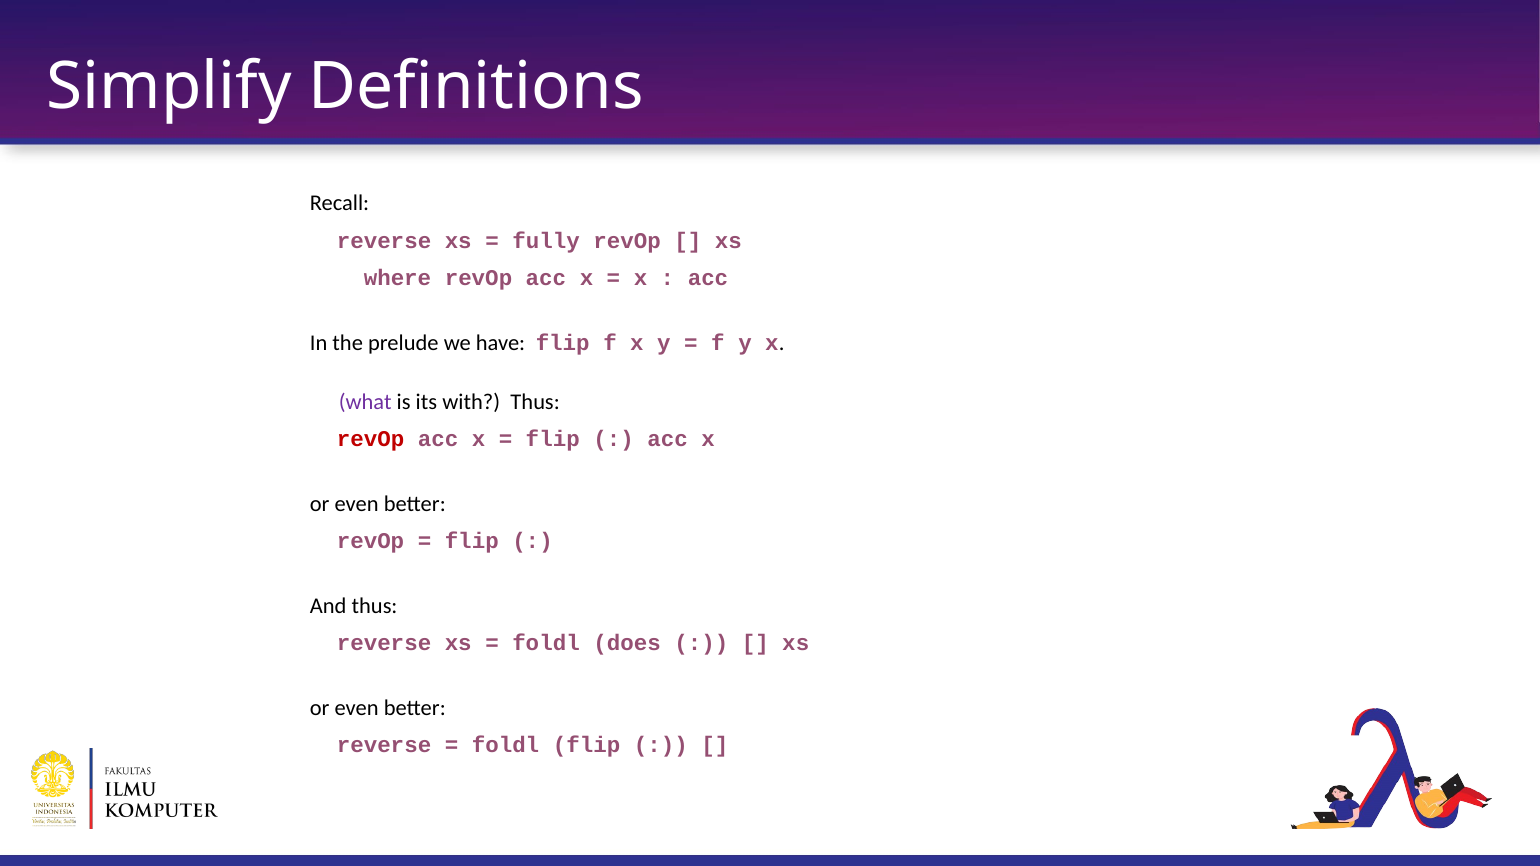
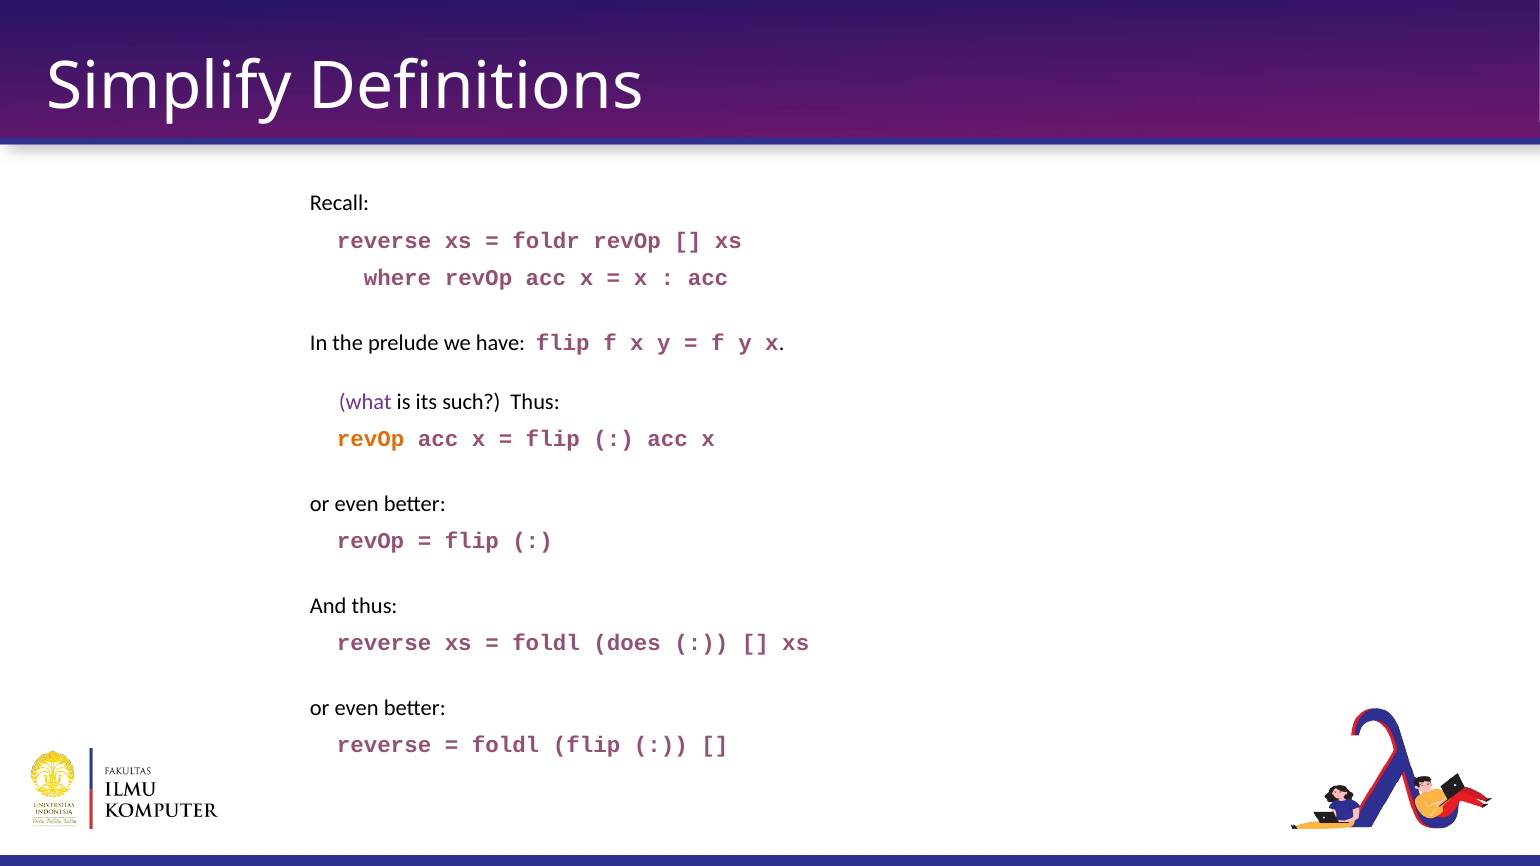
fully: fully -> foldr (546, 241)
with: with -> such (471, 402)
revOp colour: red -> orange (371, 440)
